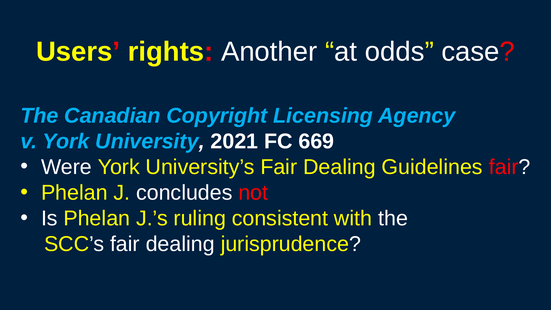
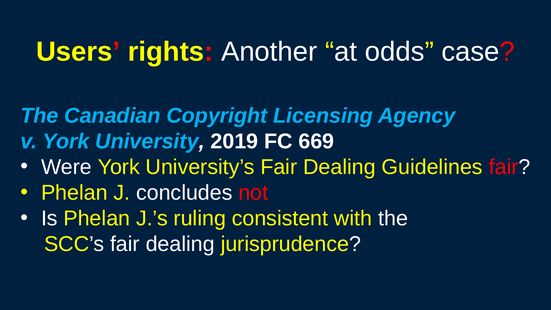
2021: 2021 -> 2019 (234, 141)
